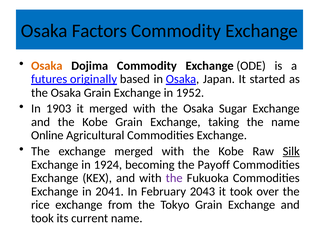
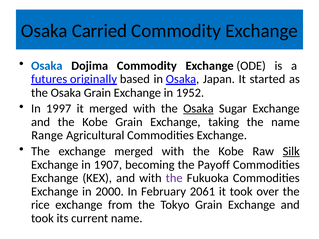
Factors: Factors -> Carried (99, 31)
Osaka colour: orange -> blue (47, 66)
1903: 1903 -> 1997 (59, 109)
Osaka underline: none -> present (198, 109)
Online: Online -> Range (47, 136)
1924: 1924 -> 1907 (108, 165)
2041: 2041 -> 2000 (110, 192)
2043: 2043 -> 2061 (202, 192)
